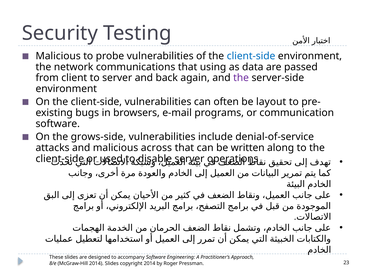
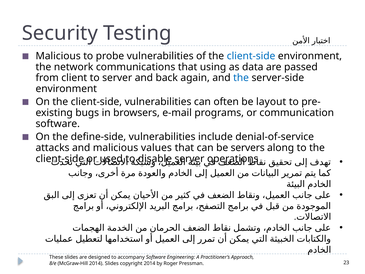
the colour: purple -> blue (241, 78)
grows-side: grows-side -> define-side (98, 137)
across: across -> values (156, 148)
written: written -> servers (248, 148)
